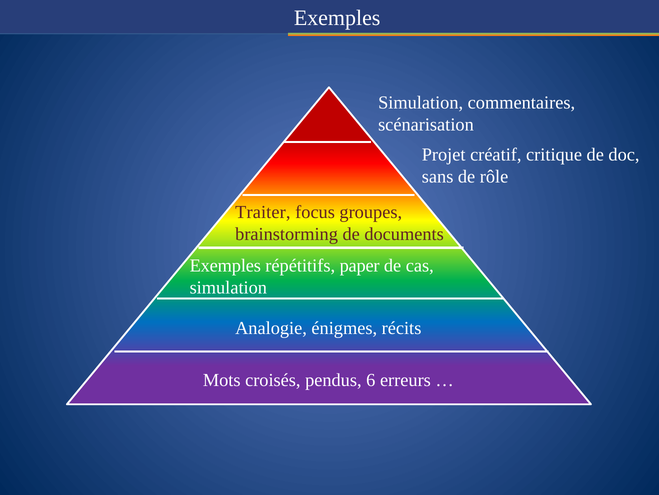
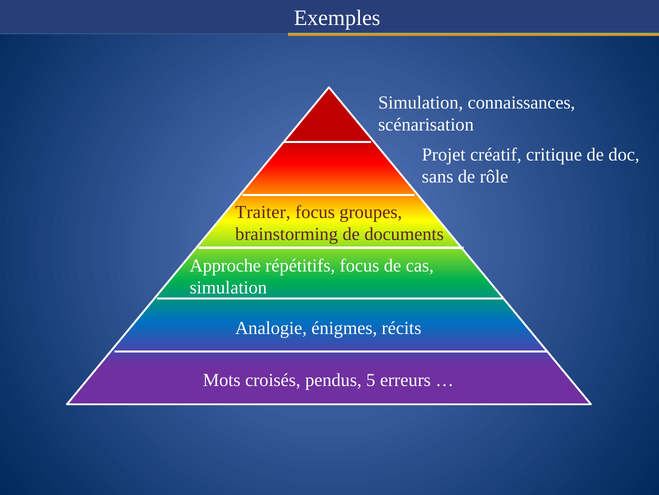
commentaires: commentaires -> connaissances (521, 103)
Exemples: Exemples -> Approche (225, 265)
répétitifs paper: paper -> focus (359, 265)
6: 6 -> 5 (371, 380)
